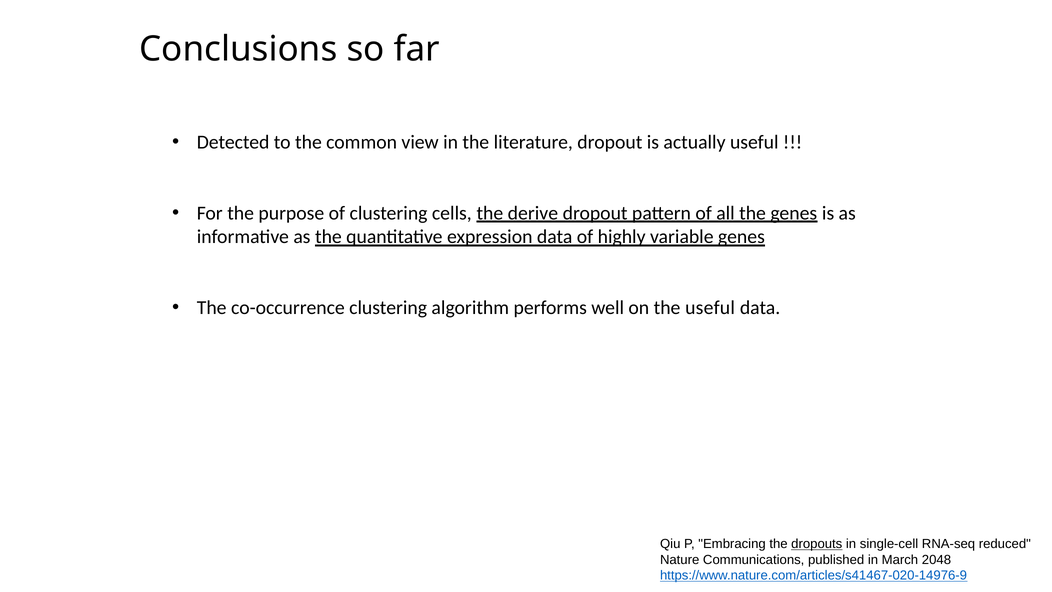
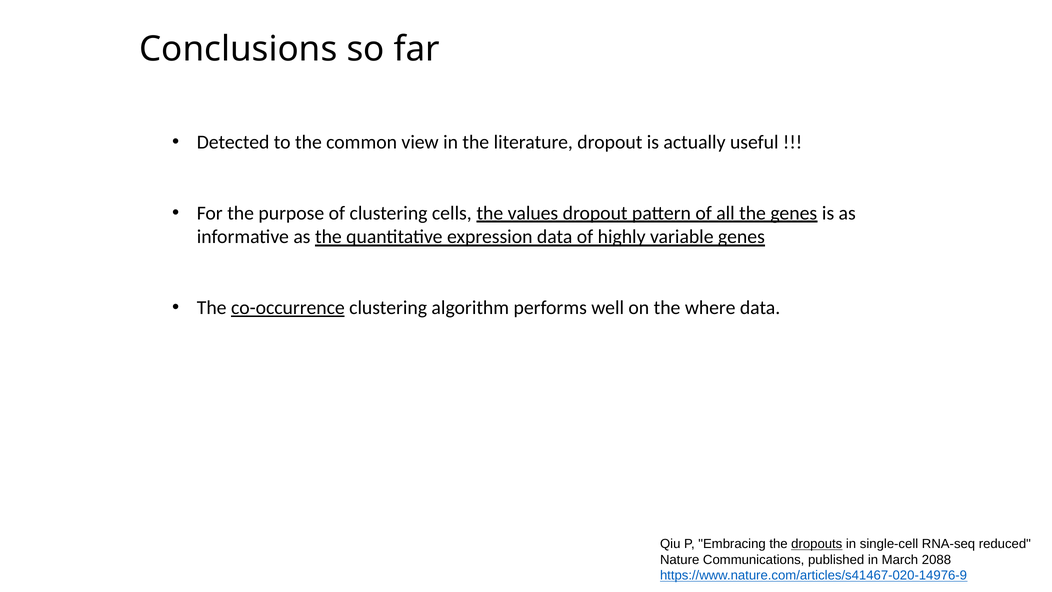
derive: derive -> values (533, 213)
co-occurrence underline: none -> present (288, 308)
the useful: useful -> where (710, 308)
2048: 2048 -> 2088 (936, 560)
